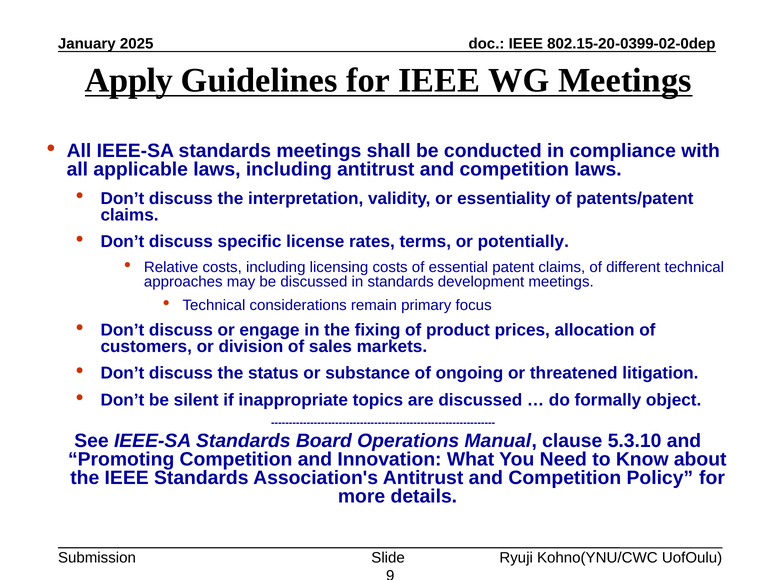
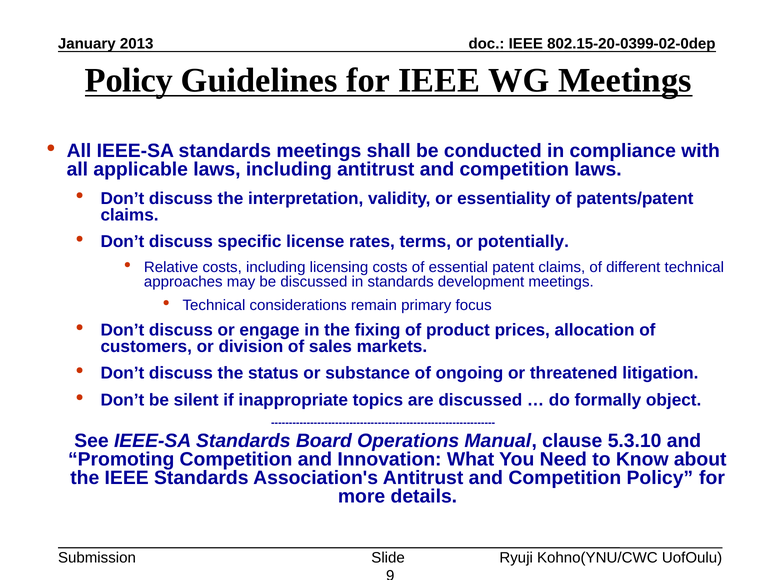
2025: 2025 -> 2013 (137, 44)
Apply: Apply -> Policy (129, 81)
